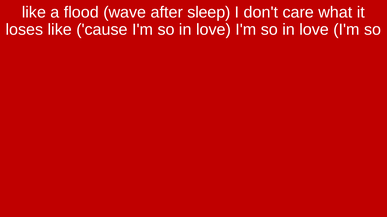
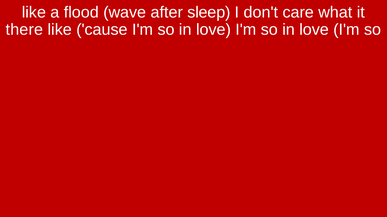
loses: loses -> there (24, 30)
